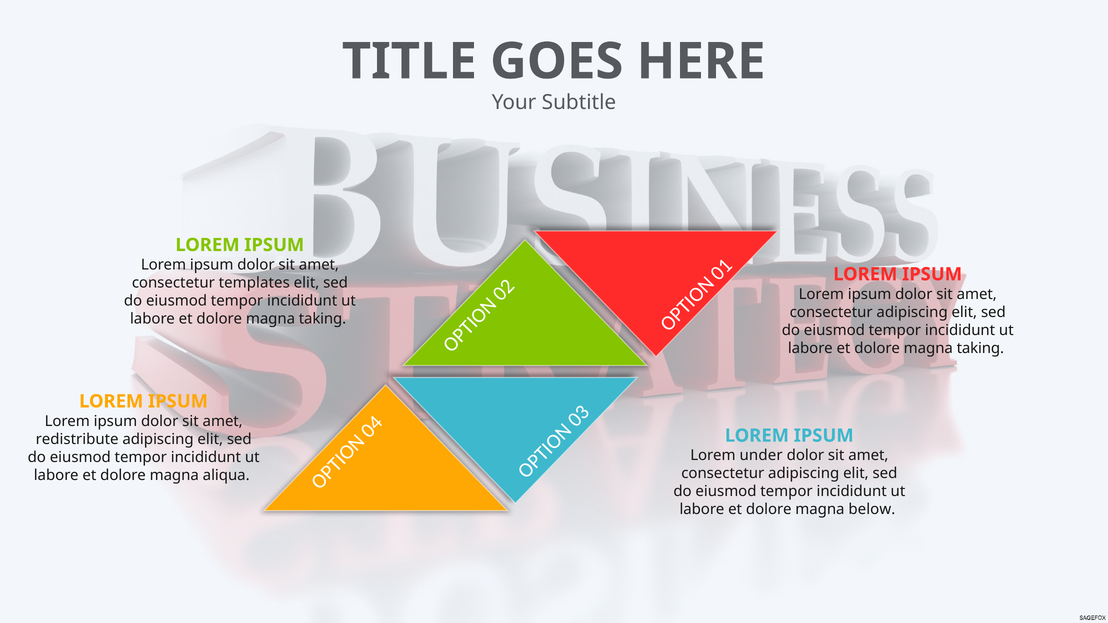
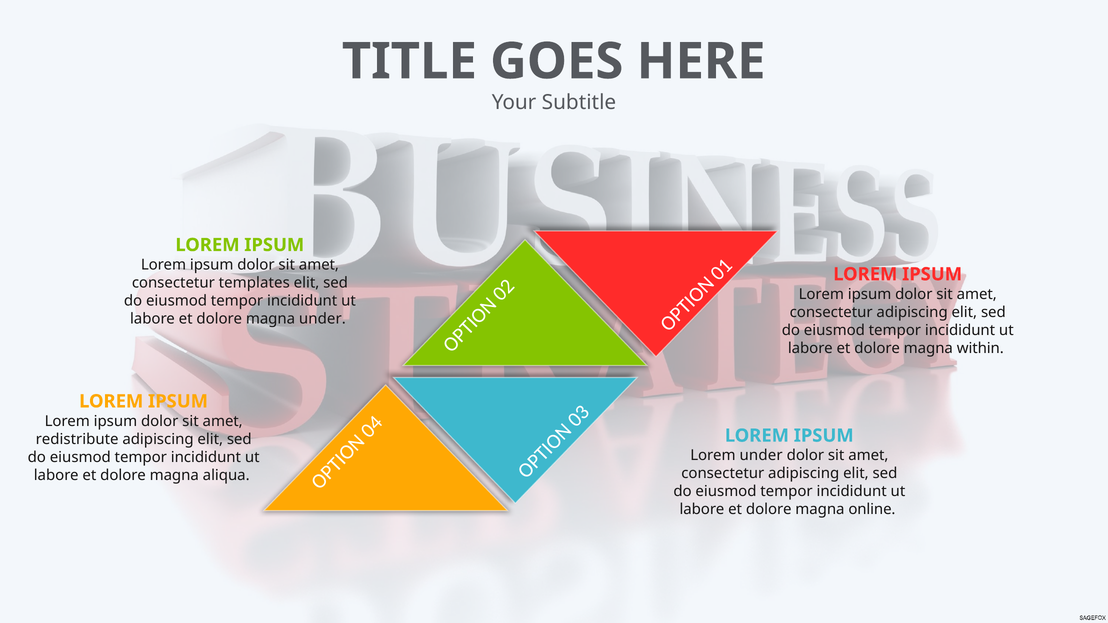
taking: taking -> under (322, 319)
taking: taking -> within (980, 348)
below: below -> online (872, 510)
